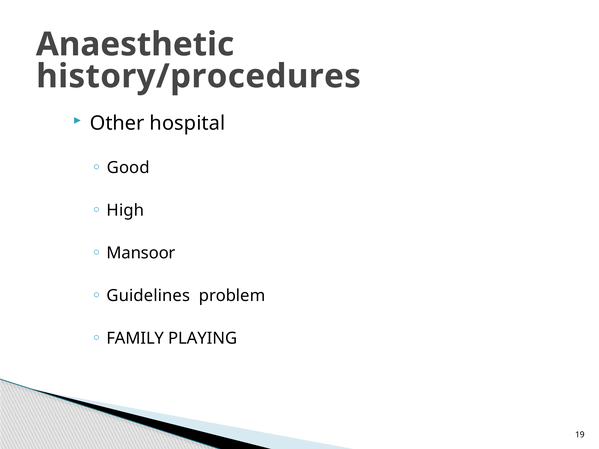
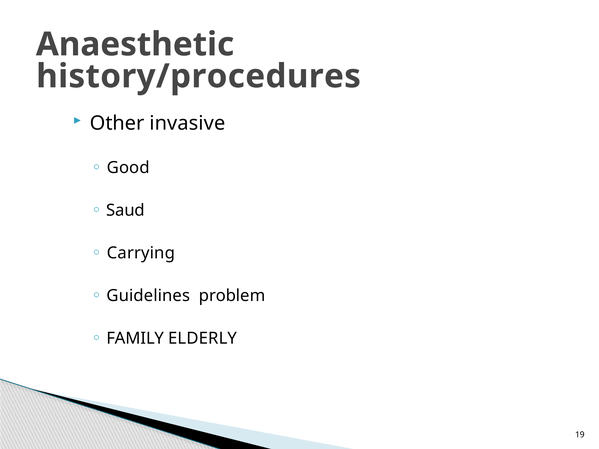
hospital: hospital -> invasive (188, 123)
High: High -> Saud (125, 211)
Mansoor: Mansoor -> Carrying (141, 253)
PLAYING: PLAYING -> ELDERLY (203, 339)
